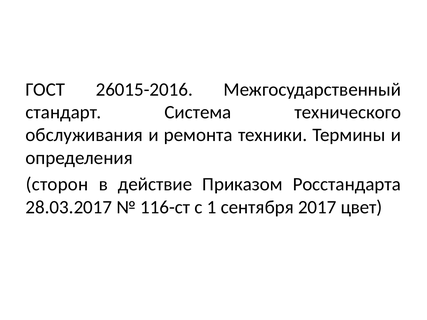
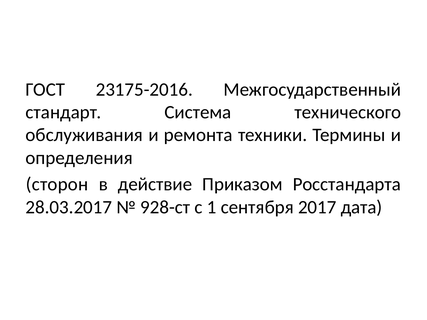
26015-2016: 26015-2016 -> 23175-2016 (144, 90)
116-ст: 116-ст -> 928-ст (165, 207)
цвет: цвет -> дата (361, 207)
